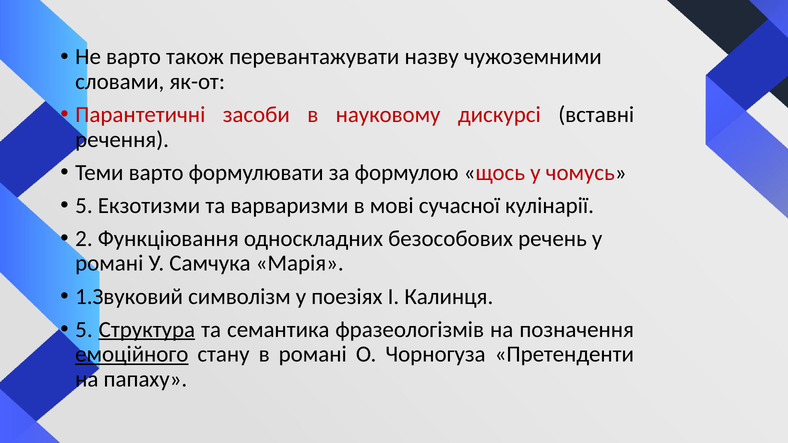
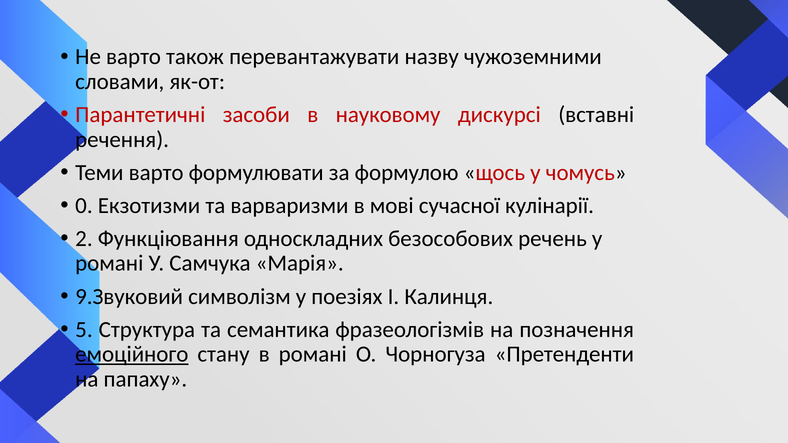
5: 5 -> 0 (84, 206)
1.Звуковий: 1.Звуковий -> 9.Звуковий (129, 297)
Структура underline: present -> none (147, 330)
